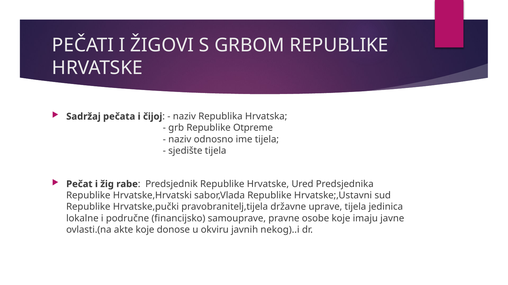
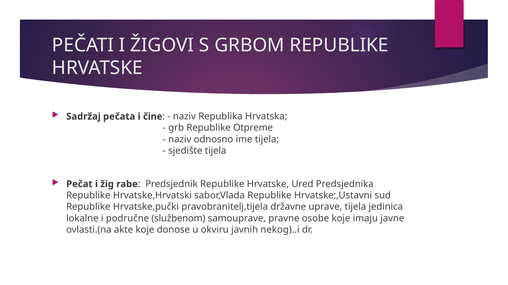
čijoj: čijoj -> čine (153, 117)
financijsko: financijsko -> službenom (178, 219)
